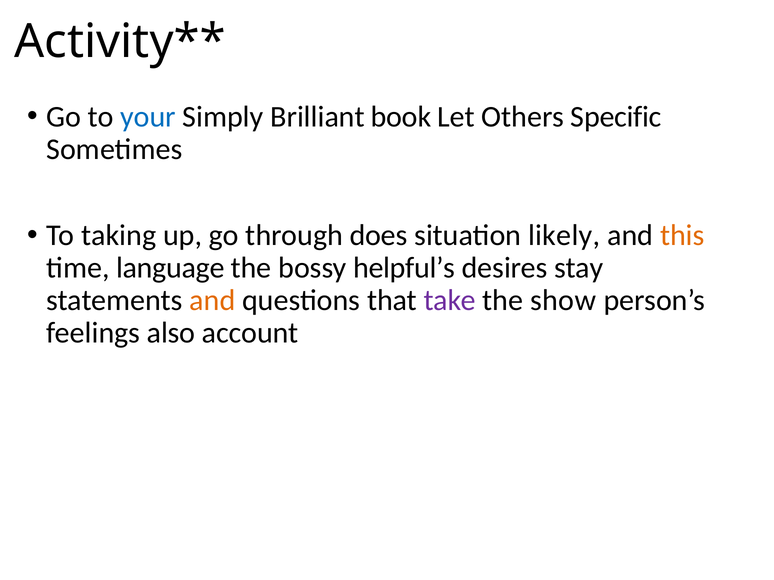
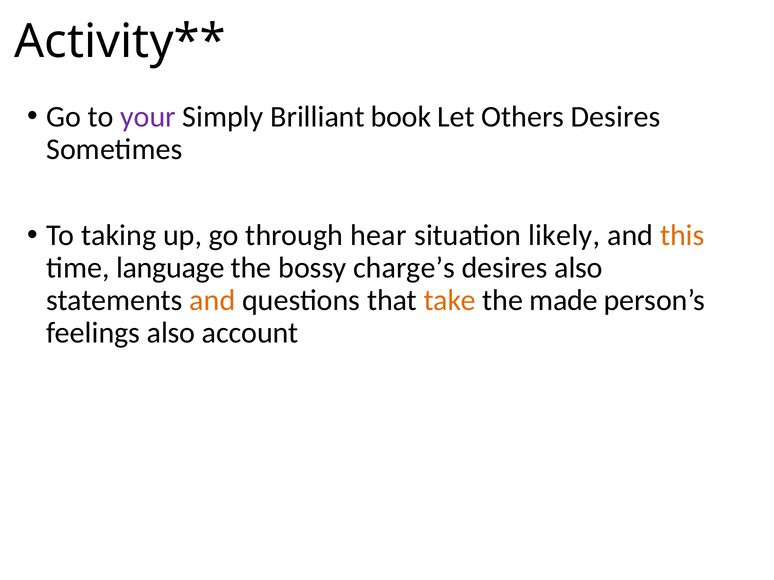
your colour: blue -> purple (148, 117)
Others Specific: Specific -> Desires (616, 117)
does: does -> hear (378, 236)
helpful’s: helpful’s -> charge’s (404, 268)
desires stay: stay -> also (579, 268)
take colour: purple -> orange (450, 301)
show: show -> made (564, 301)
